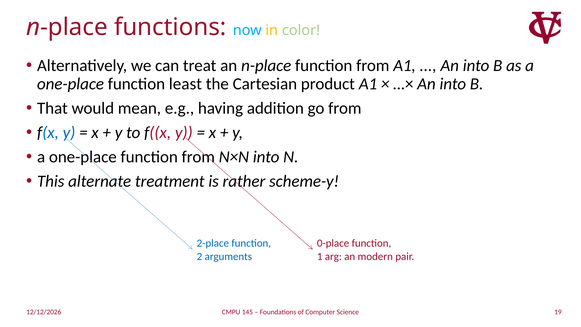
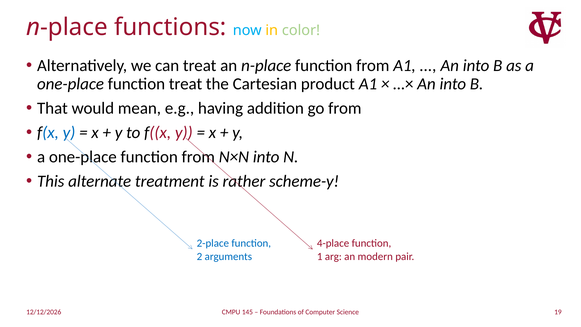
function least: least -> treat (186, 84)
0-place: 0-place -> 4-place (333, 243)
